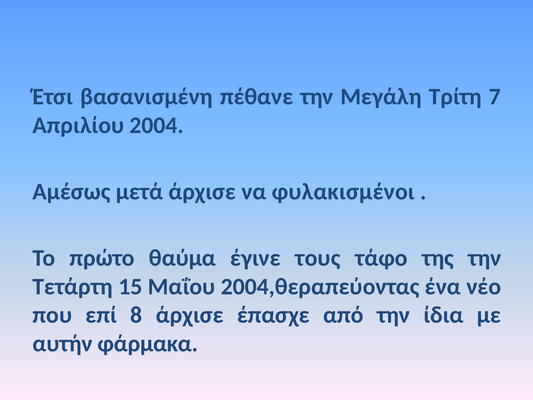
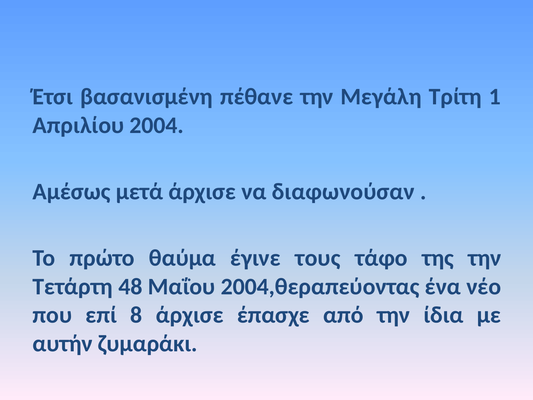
7: 7 -> 1 (495, 97)
φυλακισμένοι: φυλακισμένοι -> διαφωνούσαν (343, 192)
15: 15 -> 48 (130, 286)
φάρμακα: φάρμακα -> ζυμαράκι (148, 343)
